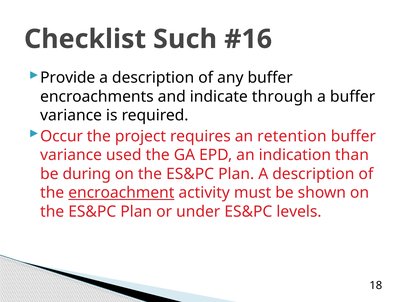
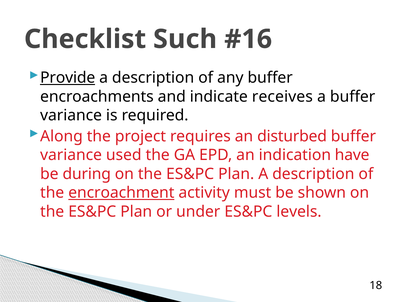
Provide underline: none -> present (68, 78)
through: through -> receives (282, 96)
Occur: Occur -> Along (61, 136)
retention: retention -> disturbed (292, 136)
than: than -> have (352, 155)
